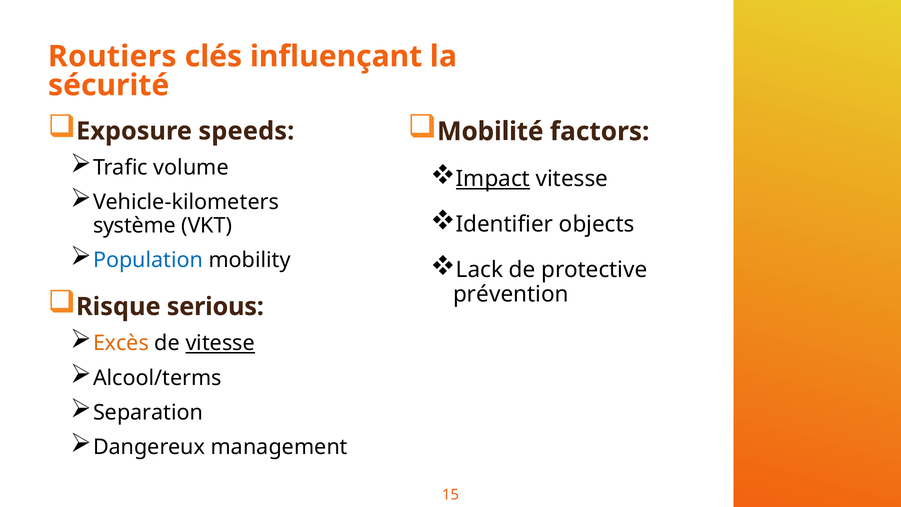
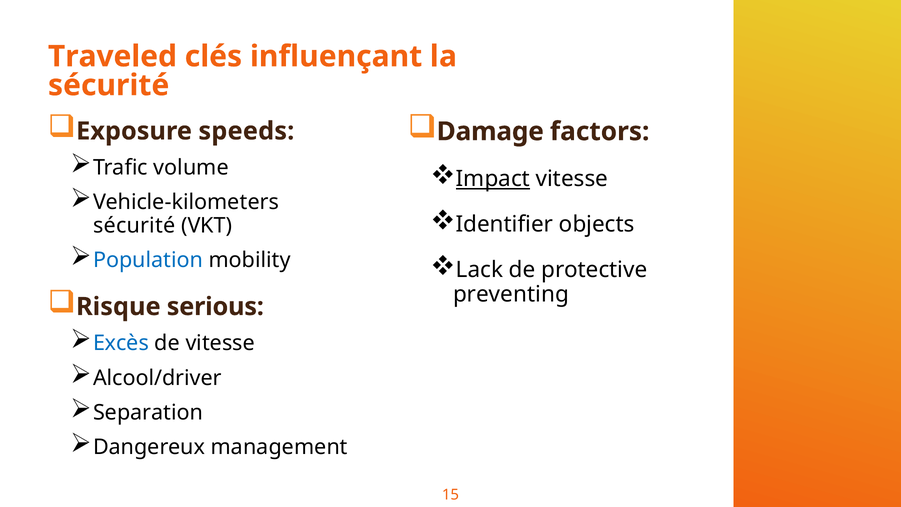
Routiers: Routiers -> Traveled (112, 56)
Mobilité: Mobilité -> Damage (490, 131)
système: système -> sécurité (134, 226)
prévention: prévention -> preventing (511, 294)
Excès colour: orange -> blue (121, 343)
vitesse underline: present -> none (220, 343)
Alcool/terms: Alcool/terms -> Alcool/driver (157, 378)
